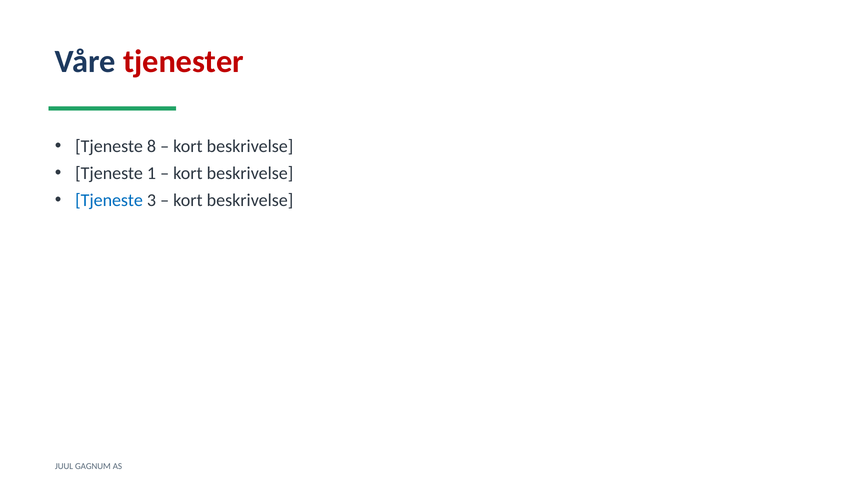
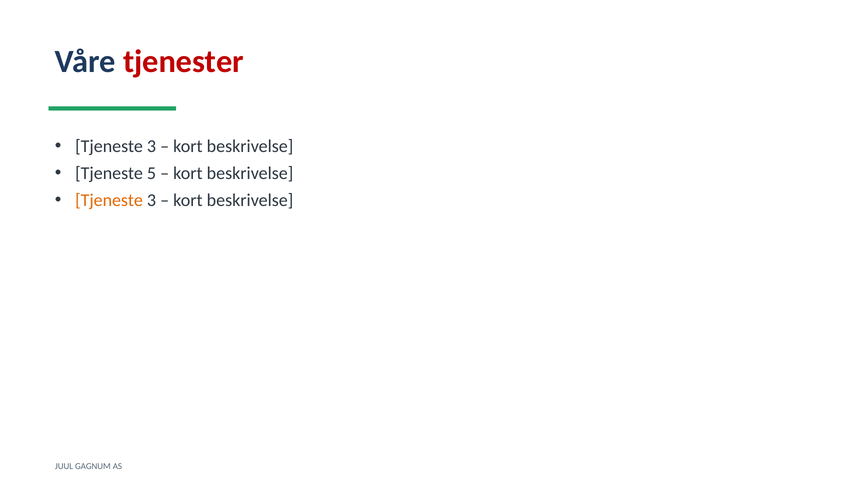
8: 8 -> 3 (151, 146)
1: 1 -> 5 (151, 173)
Tjeneste colour: blue -> orange (109, 200)
